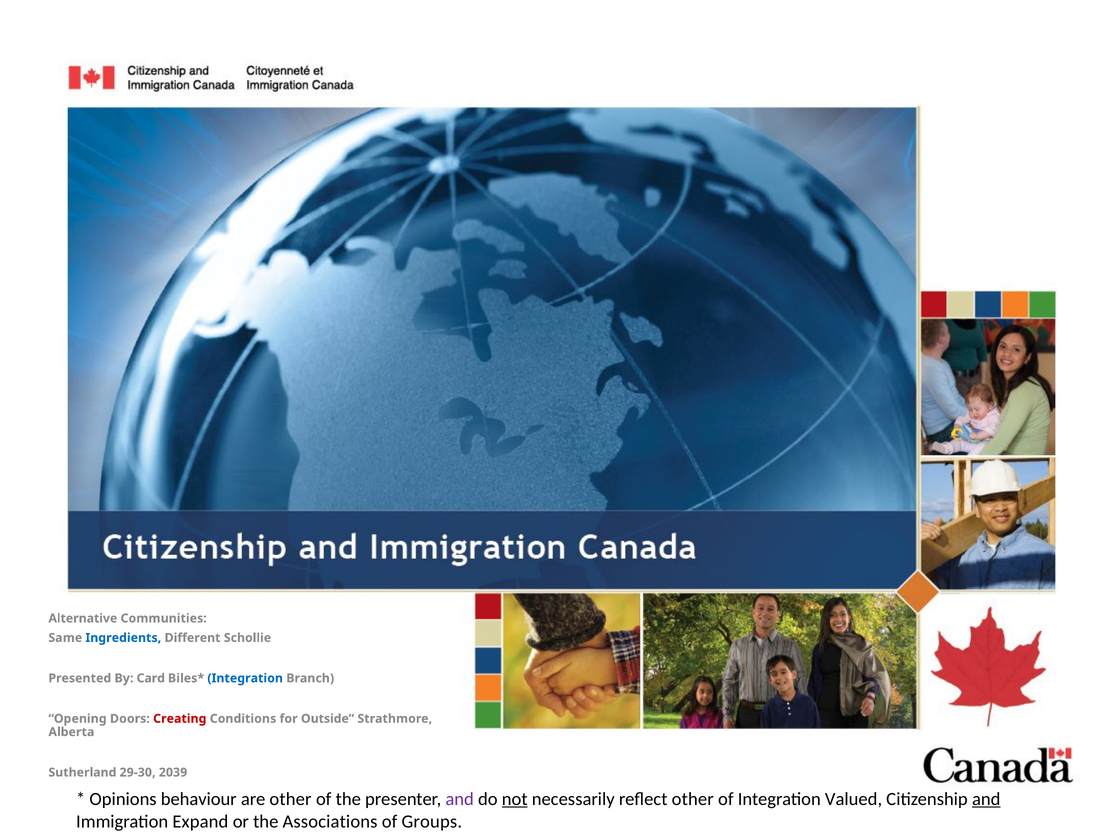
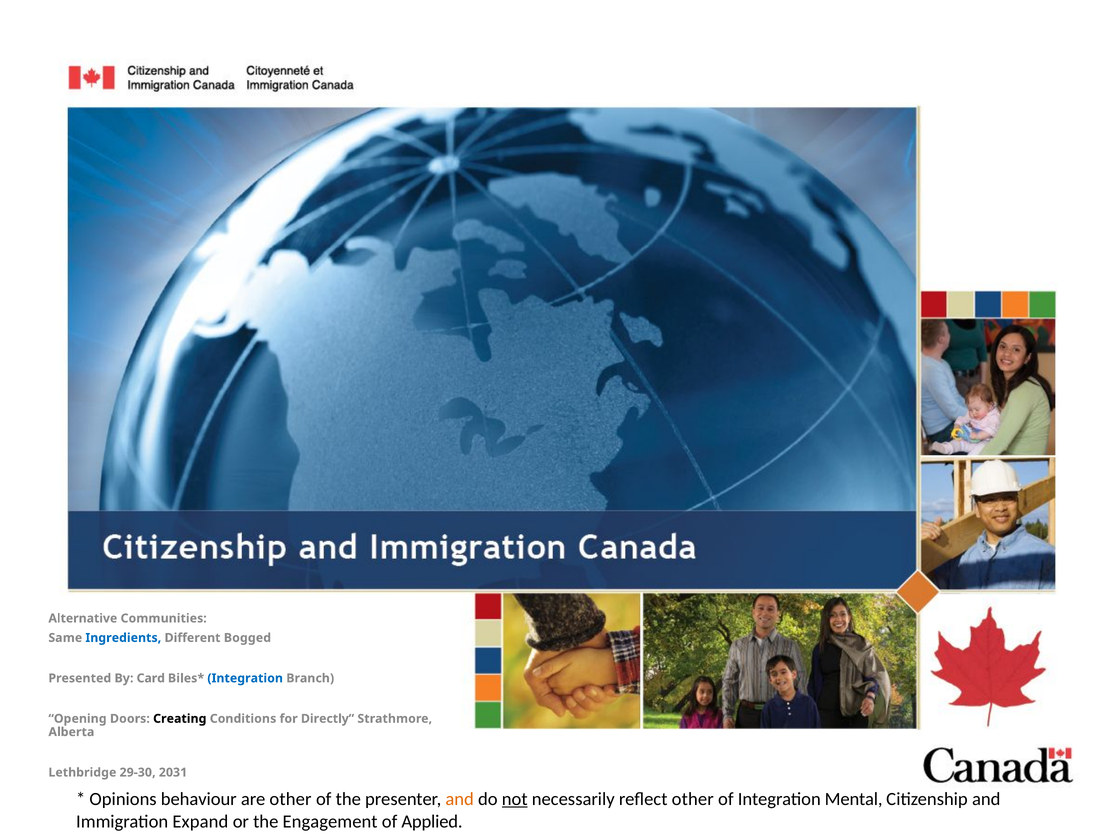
Schollie: Schollie -> Bogged (247, 638)
Creating colour: red -> black (180, 719)
Outside: Outside -> Directly (328, 719)
Sutherland: Sutherland -> Lethbridge (82, 773)
2039: 2039 -> 2031 (173, 773)
and colour: purple -> orange (460, 800)
Valued: Valued -> Mental (854, 800)
and underline: present -> none (986, 800)
Associations: Associations -> Engagement (330, 822)
Groups: Groups -> Applied (432, 822)
